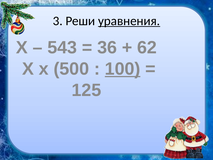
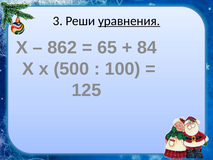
543: 543 -> 862 (62, 48)
36: 36 -> 65 (107, 48)
62: 62 -> 84 (147, 48)
100 underline: present -> none (123, 69)
